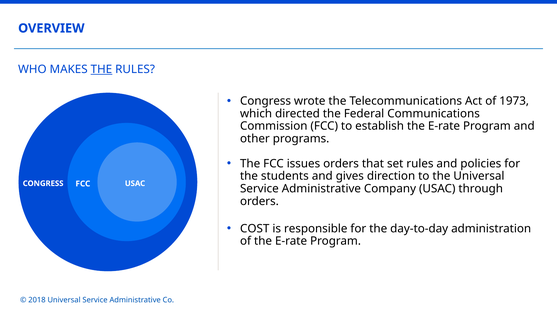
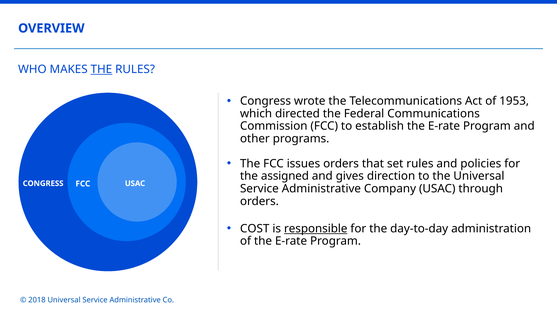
1973: 1973 -> 1953 (514, 101)
students: students -> assigned (285, 176)
responsible underline: none -> present (316, 229)
